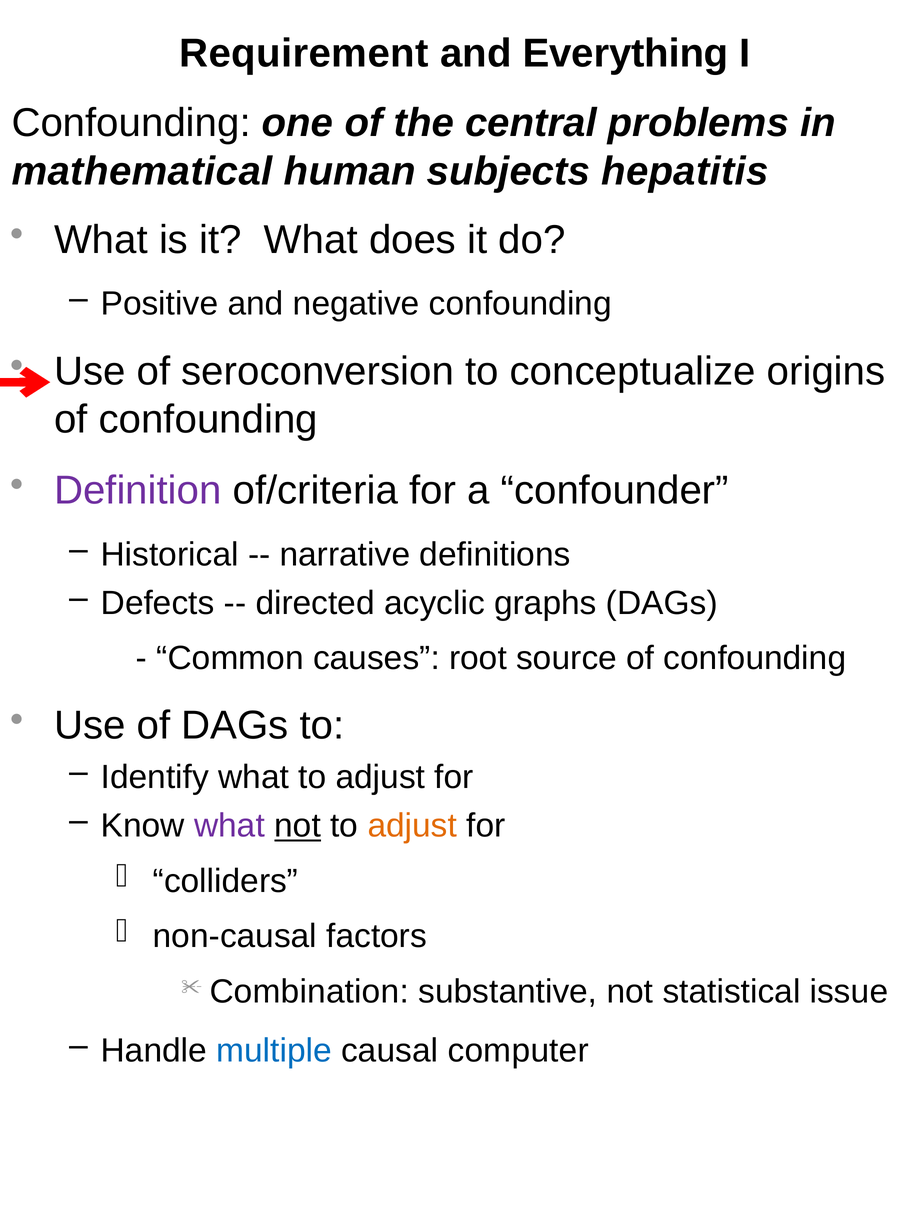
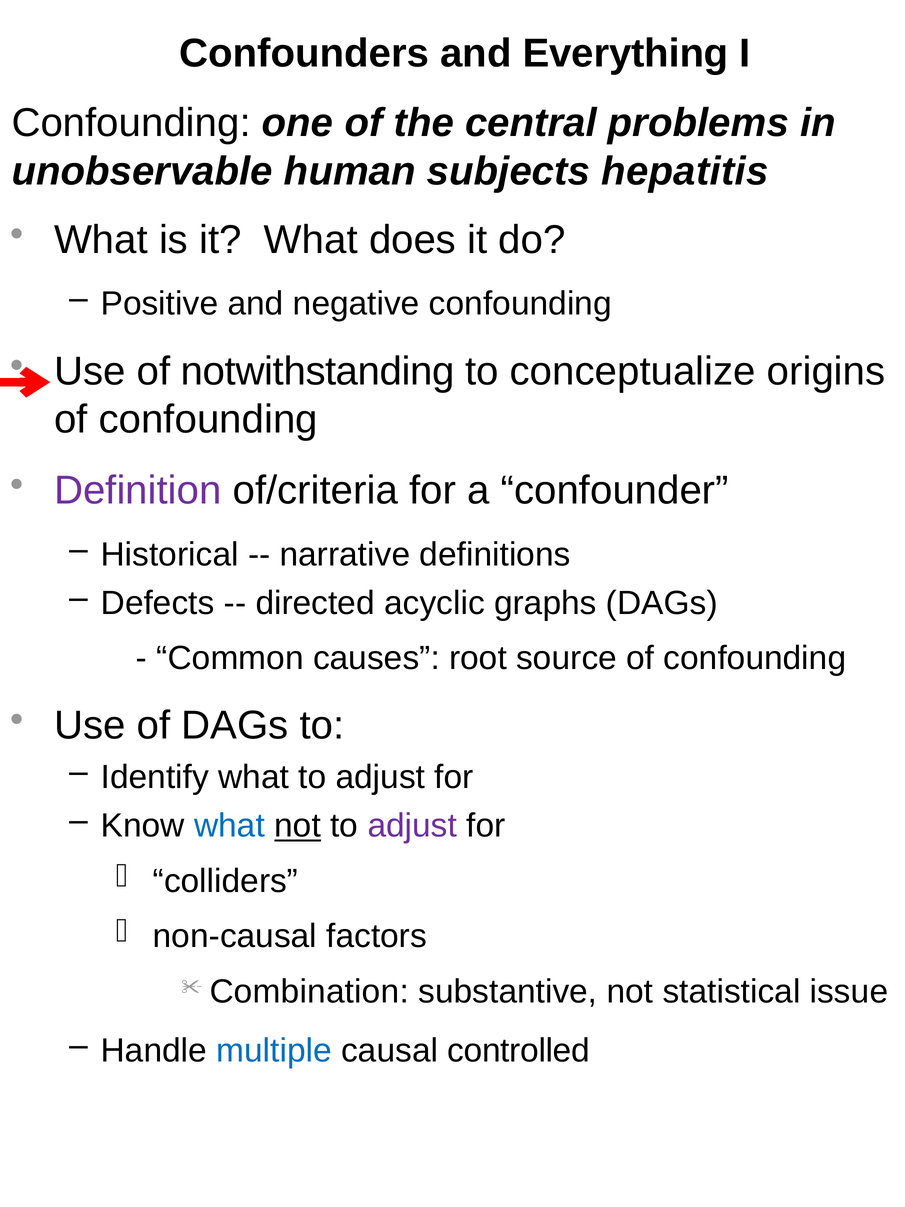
Requirement: Requirement -> Confounders (304, 53)
mathematical: mathematical -> unobservable (142, 171)
seroconversion: seroconversion -> notwithstanding (318, 371)
what colour: purple -> blue (229, 825)
adjust colour: orange -> purple (412, 825)
computer: computer -> controlled (519, 1050)
